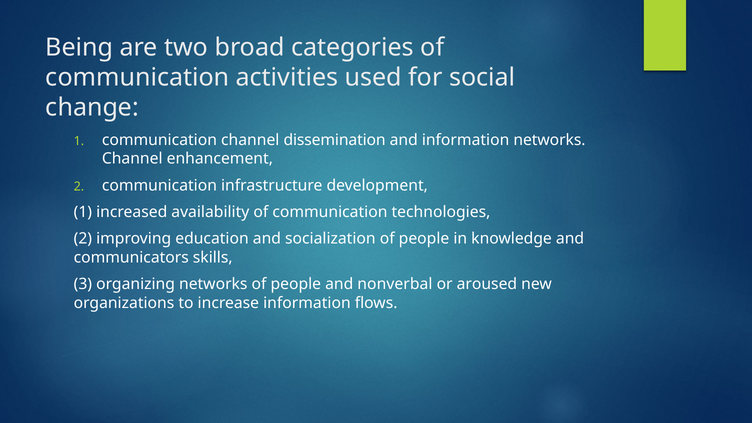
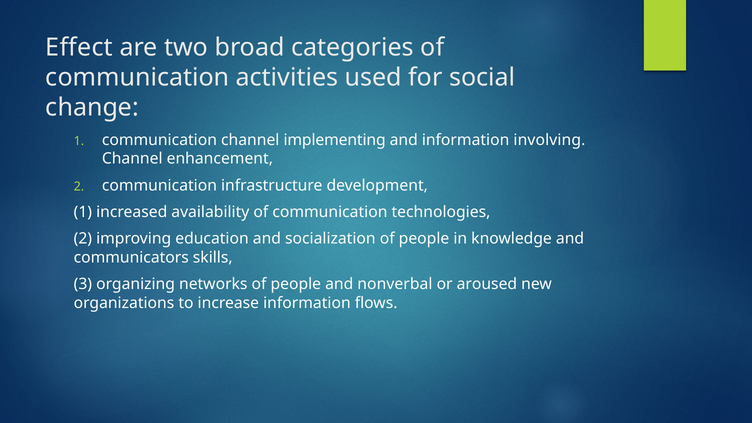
Being: Being -> Effect (79, 48)
dissemination: dissemination -> implementing (335, 140)
information networks: networks -> involving (549, 140)
